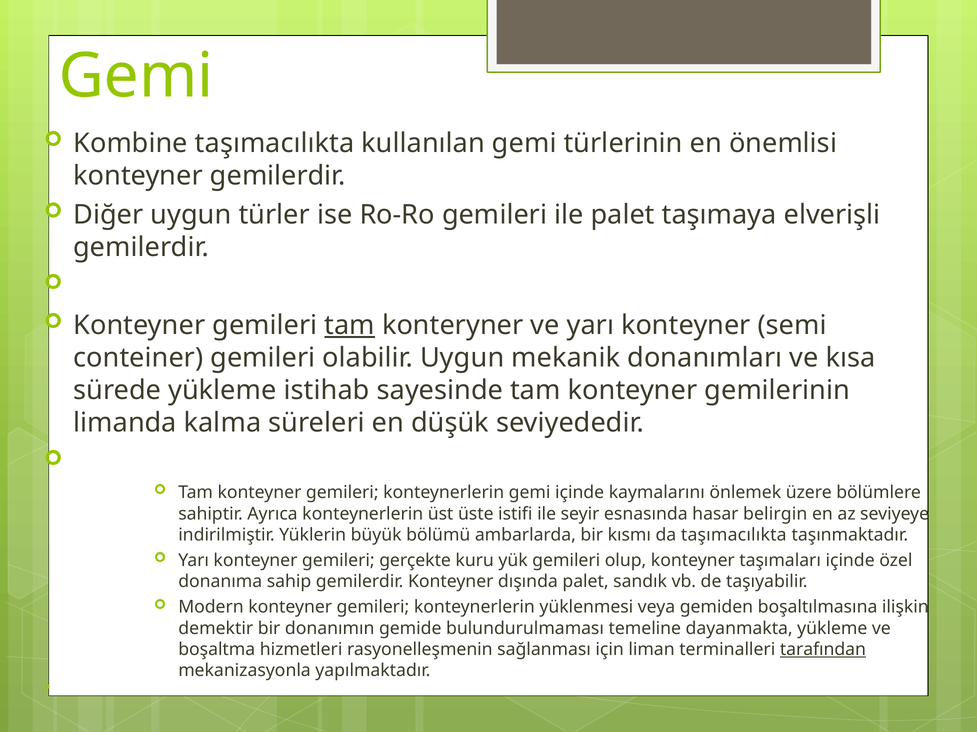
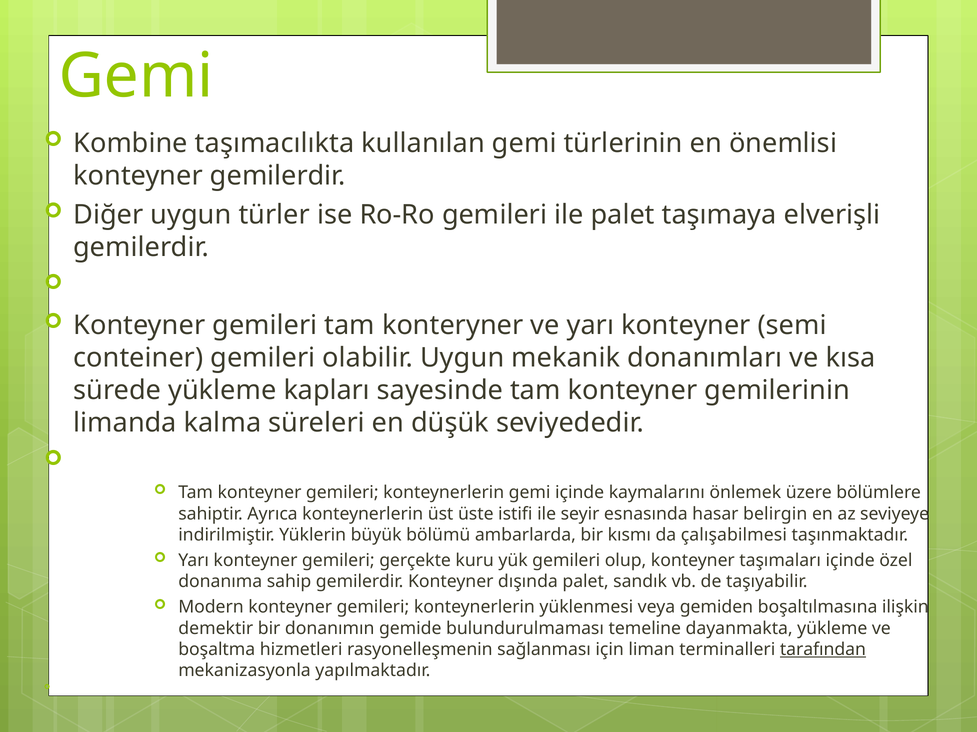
tam underline: present -> none (350, 326)
istihab: istihab -> kapları (327, 391)
da taşımacılıkta: taşımacılıkta -> çalışabilmesi (734, 535)
